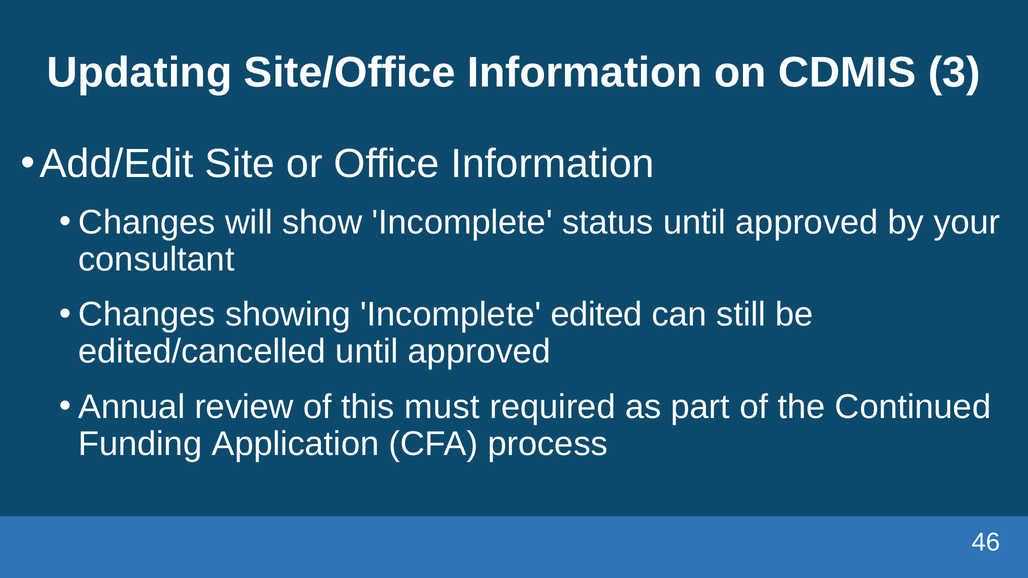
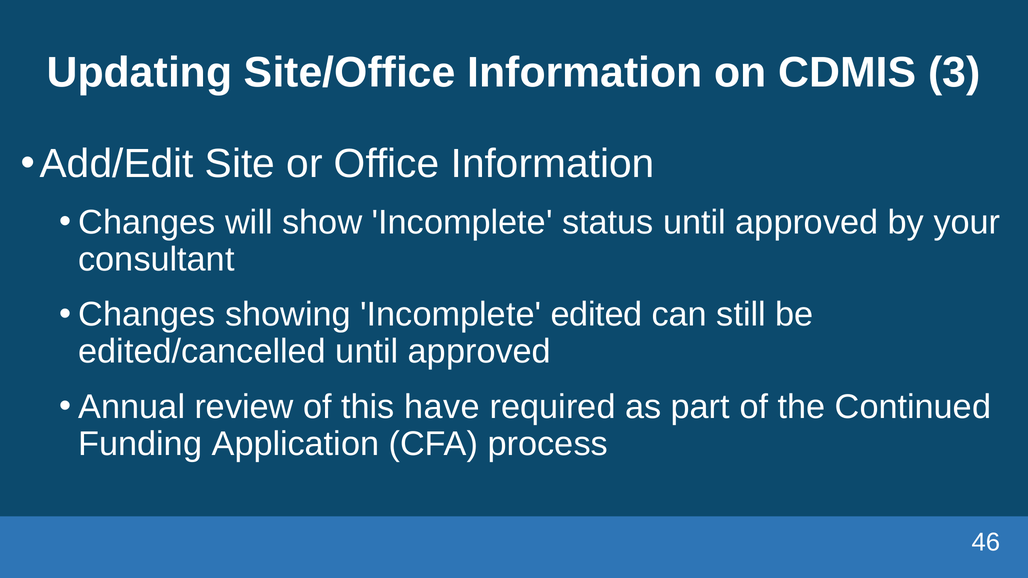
must: must -> have (442, 407)
